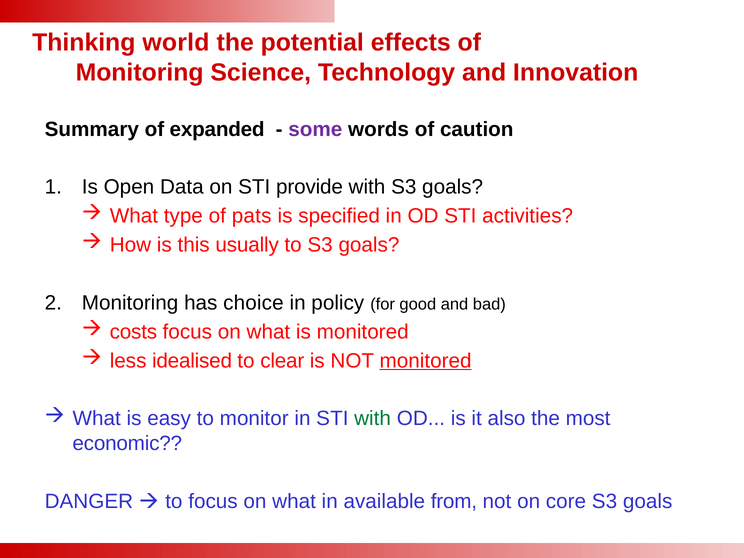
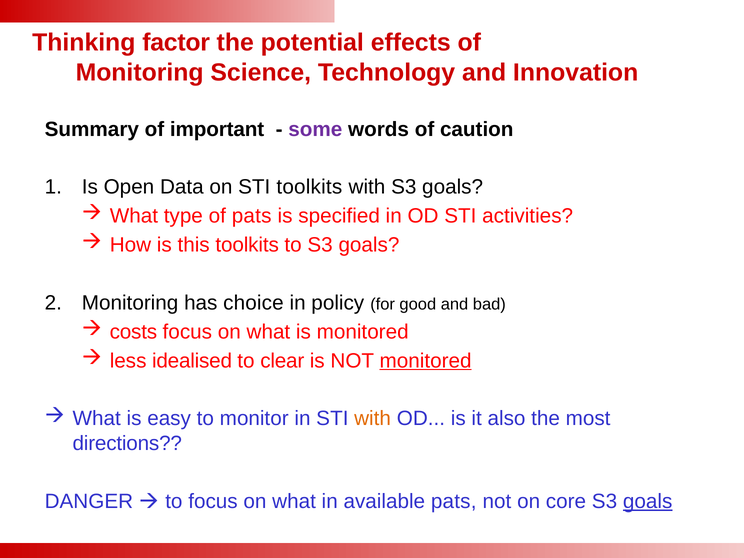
world: world -> factor (176, 43)
expanded: expanded -> important (217, 129)
STI provide: provide -> toolkits (309, 187)
this usually: usually -> toolkits (247, 245)
with colour: green -> orange (373, 419)
economic: economic -> directions (127, 443)
available from: from -> pats (454, 501)
goals underline: none -> present (648, 501)
